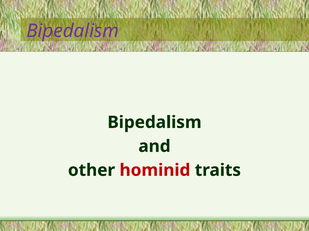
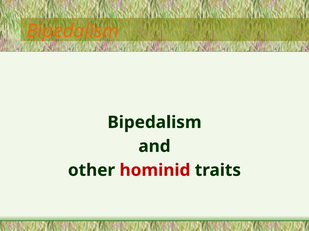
Bipedalism colour: purple -> orange (73, 31)
